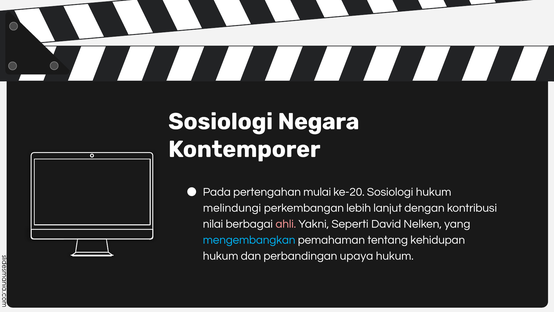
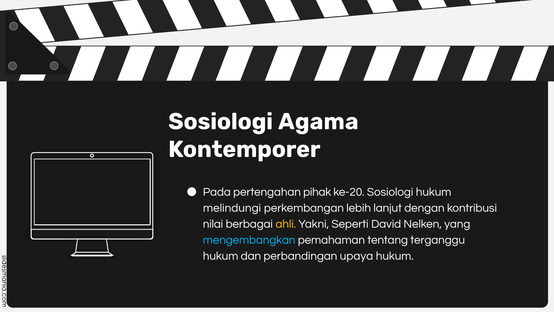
Negara: Negara -> Agama (318, 121)
mulai: mulai -> pihak (317, 192)
ahli colour: pink -> yellow (286, 224)
kehidupan: kehidupan -> terganggu (438, 240)
